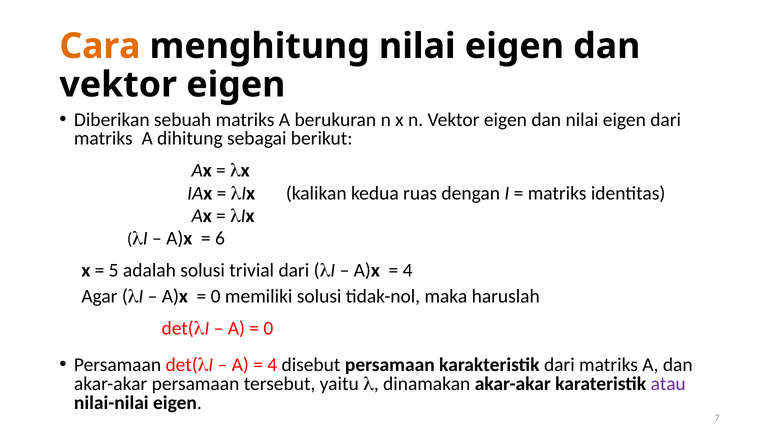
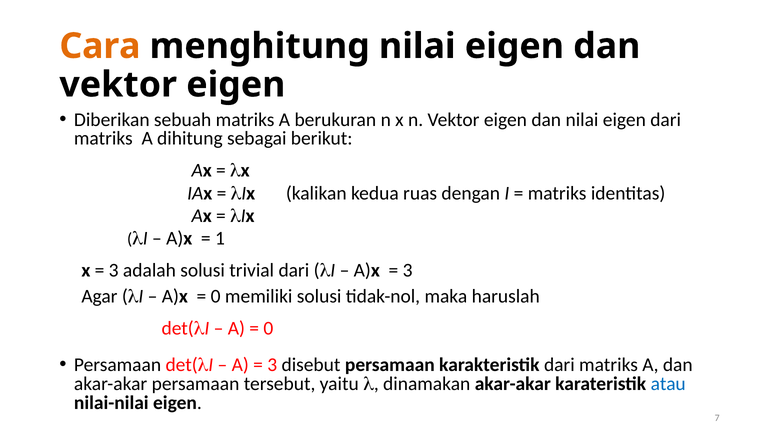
6: 6 -> 1 (220, 238)
5: 5 -> 3 (114, 270)
4: 4 -> 3 (408, 270)
4: 4 -> 3 (272, 365)
atau colour: purple -> blue (668, 384)
